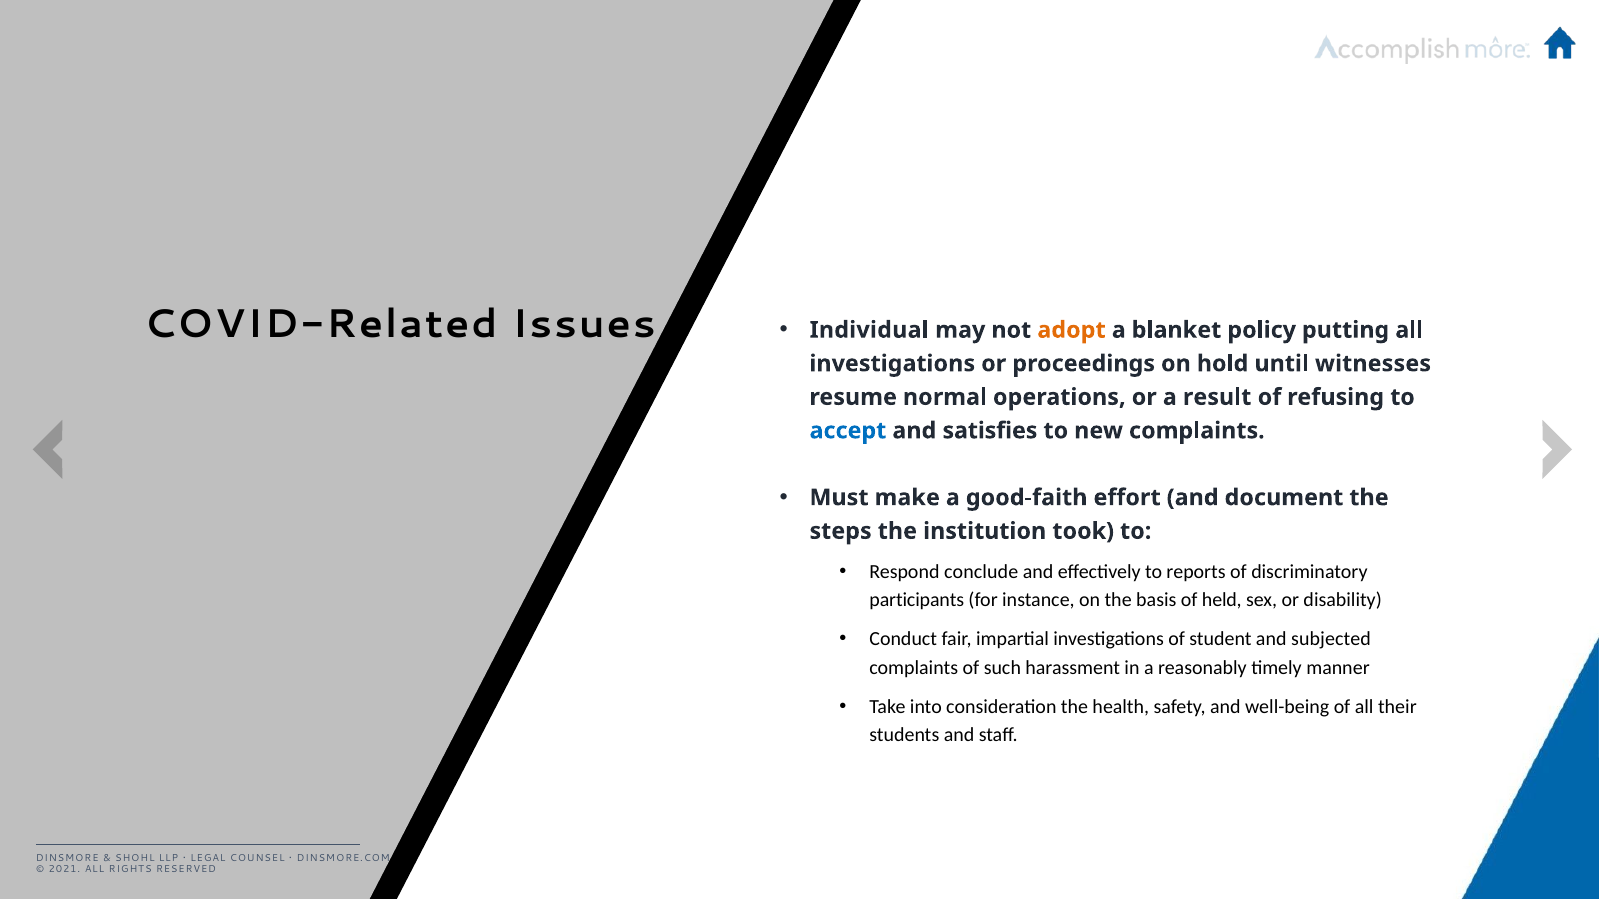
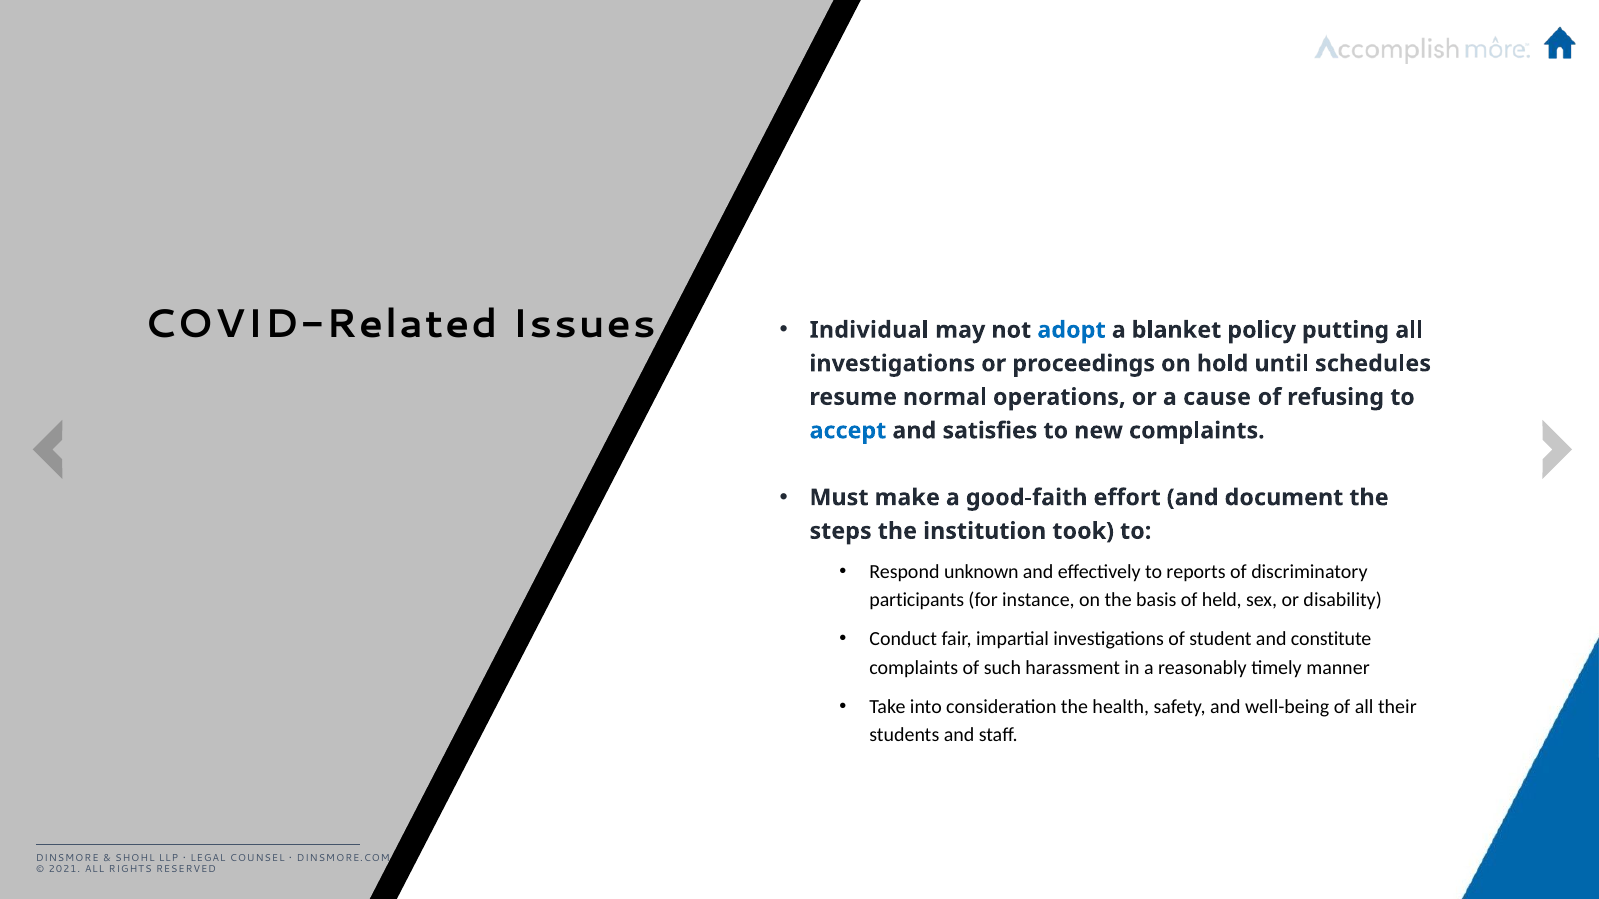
adopt colour: orange -> blue (1071, 330)
witnesses: witnesses -> schedules (1373, 364)
result: result -> cause (1217, 397)
conclude: conclude -> unknown (981, 572)
subjected: subjected -> constitute (1331, 639)
